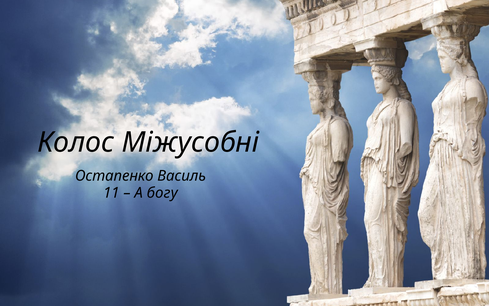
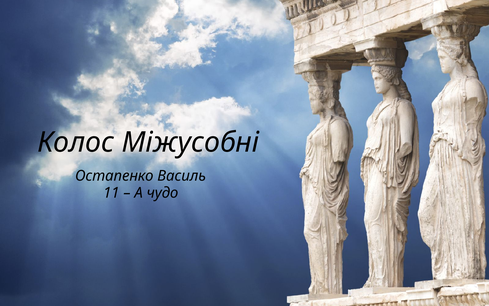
богу: богу -> чудо (162, 193)
